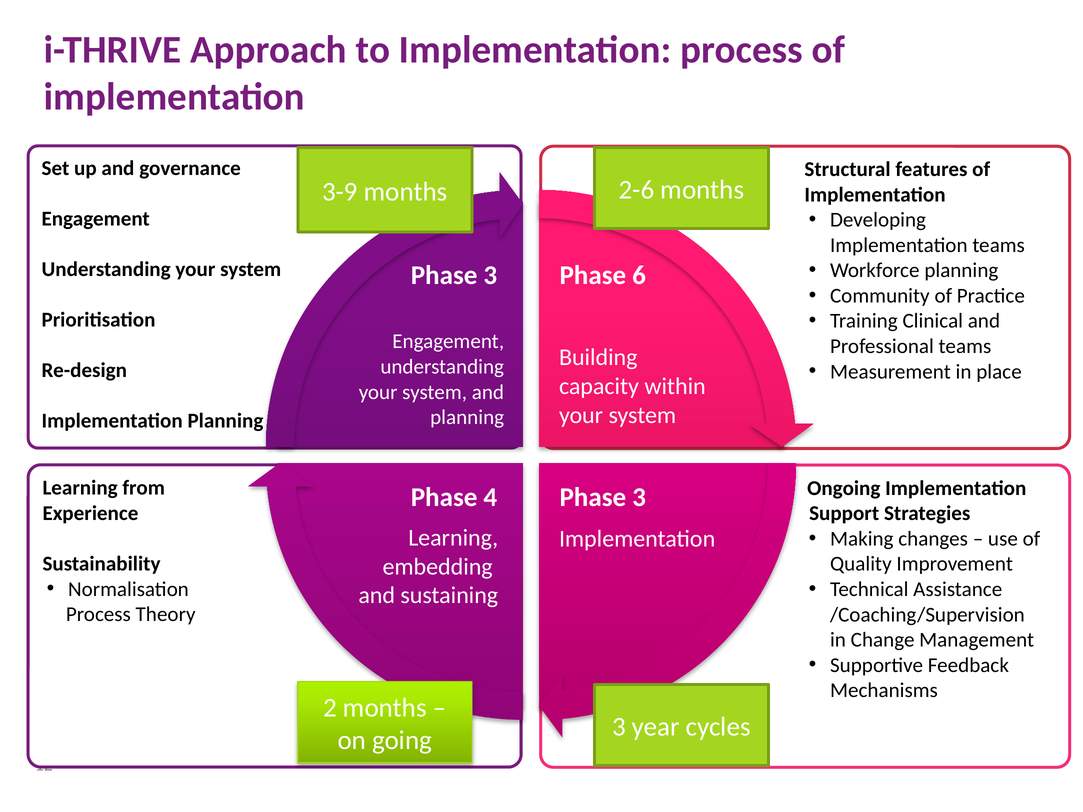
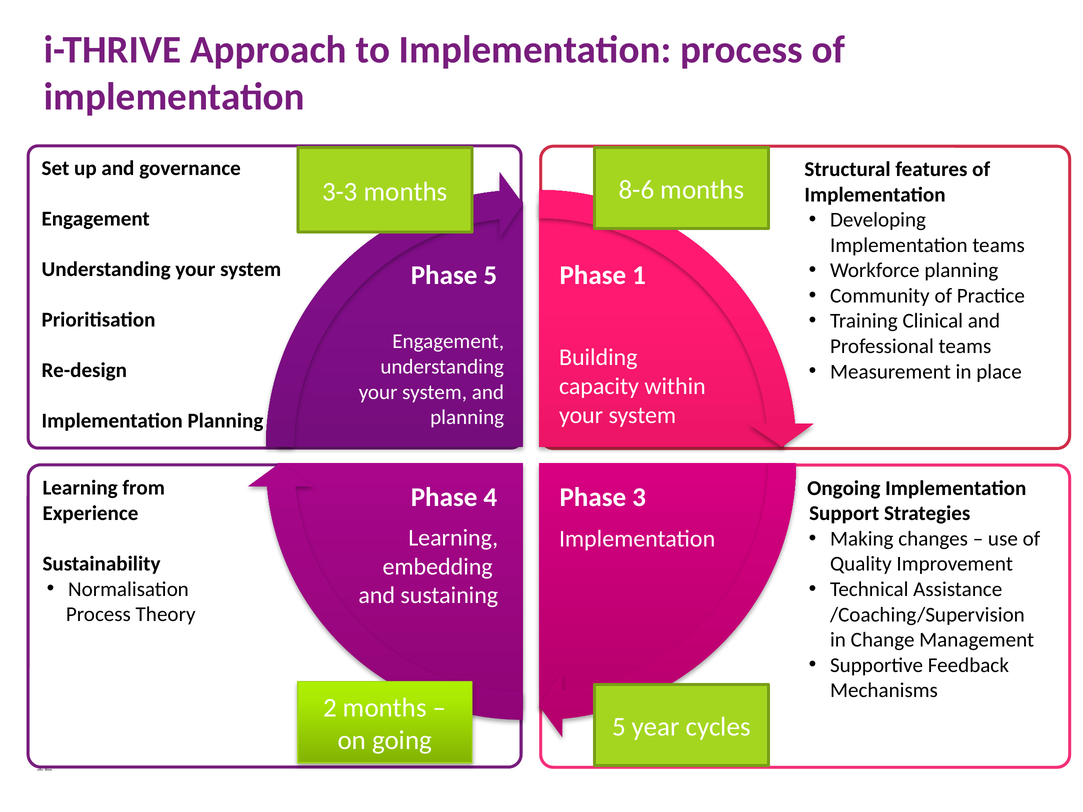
3-9: 3-9 -> 3-3 (340, 192)
2-6: 2-6 -> 8-6 (637, 190)
3: 3 -> 5 (490, 276)
6: 6 -> 1 (639, 276)
going 3: 3 -> 5 (619, 727)
